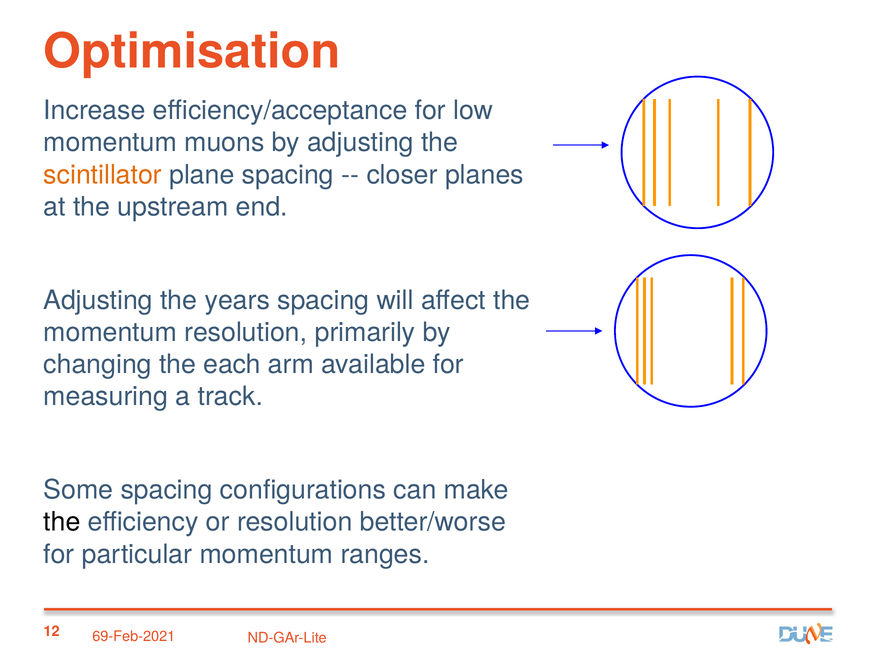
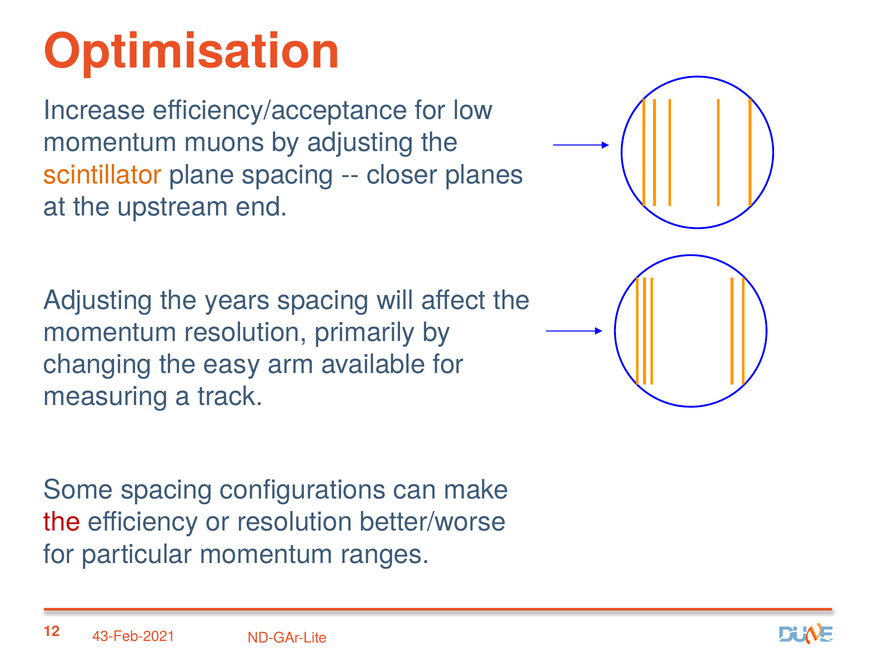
each: each -> easy (232, 364)
the colour: black -> red (62, 522)
69-Feb-2021: 69-Feb-2021 -> 43-Feb-2021 (134, 637)
